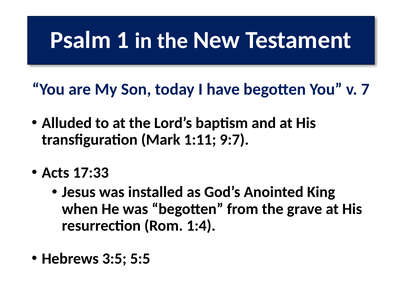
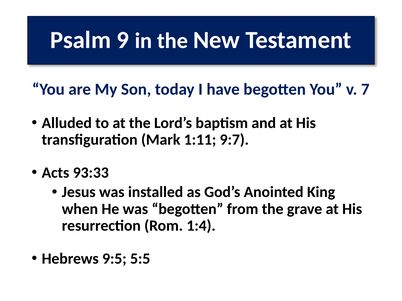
1: 1 -> 9 (123, 40)
17:33: 17:33 -> 93:33 (91, 173)
3:5: 3:5 -> 9:5 (114, 259)
